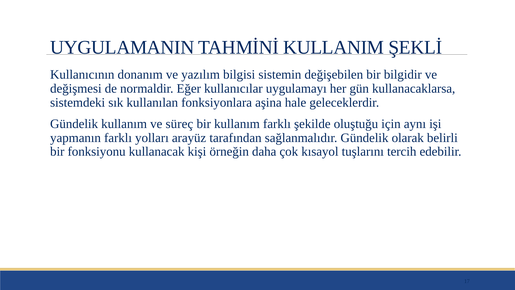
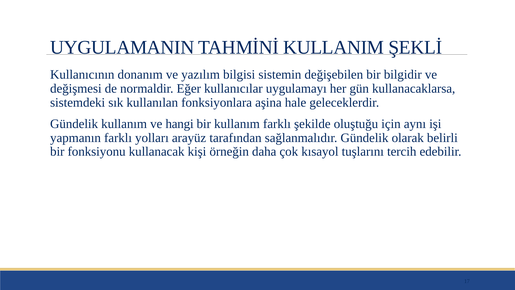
süreç: süreç -> hangi (180, 124)
